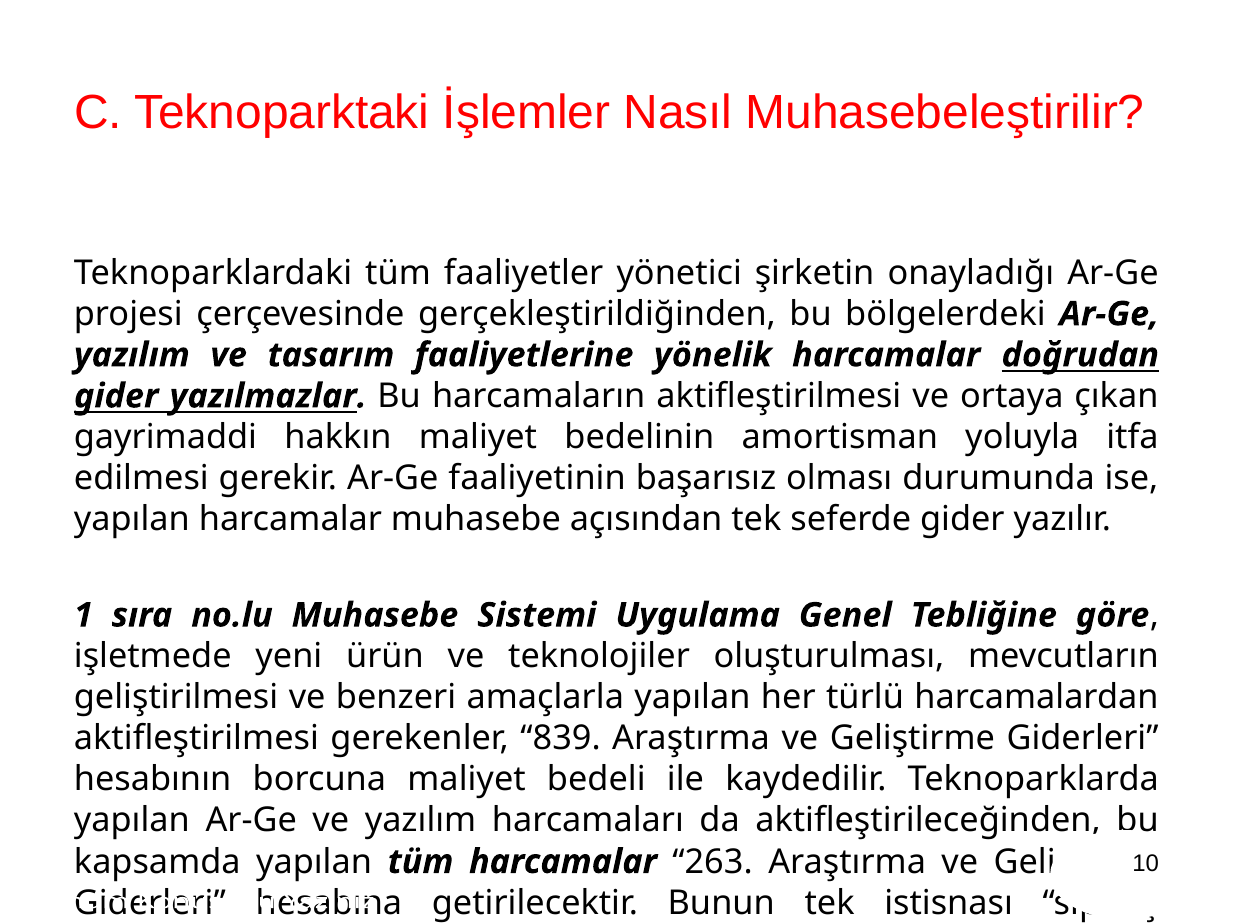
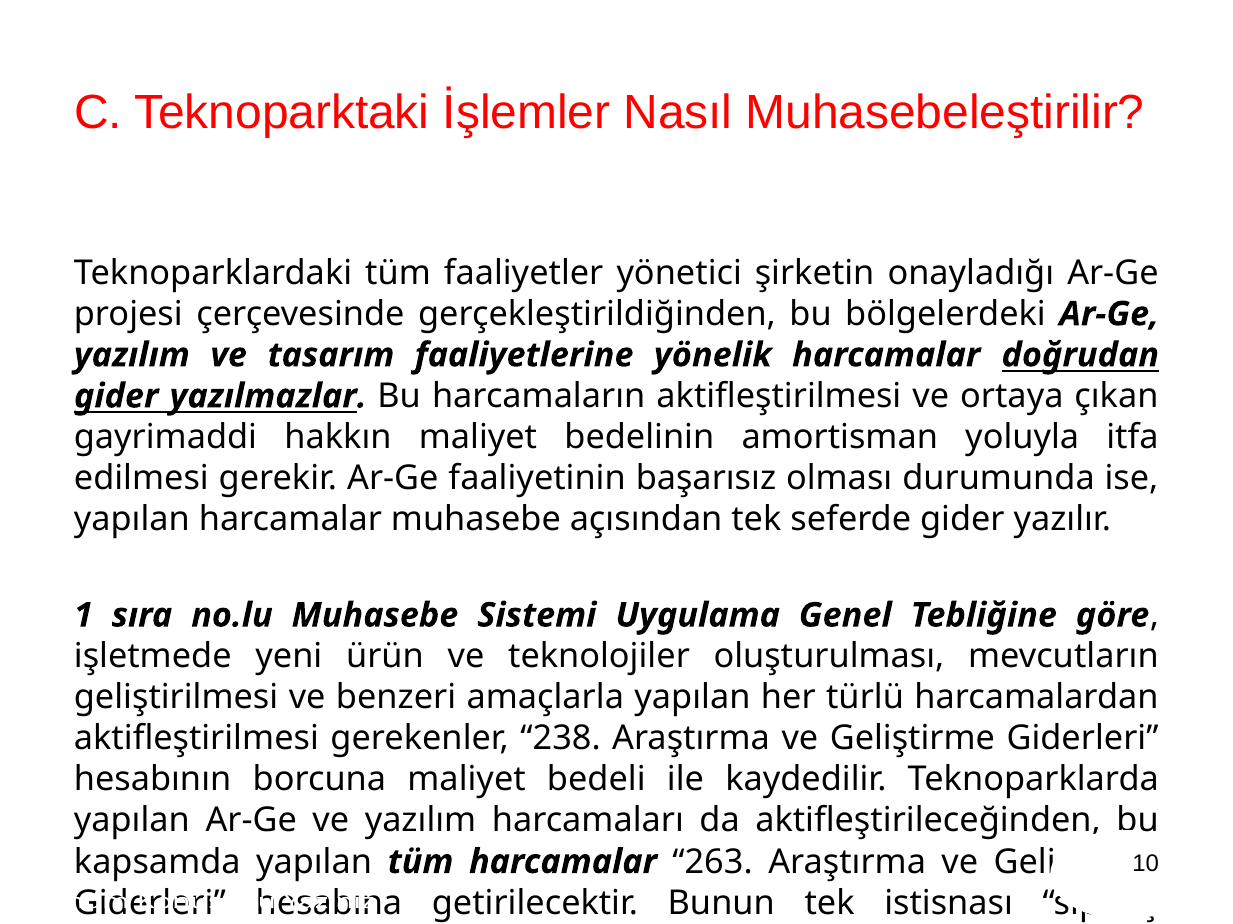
839: 839 -> 238 (561, 739)
